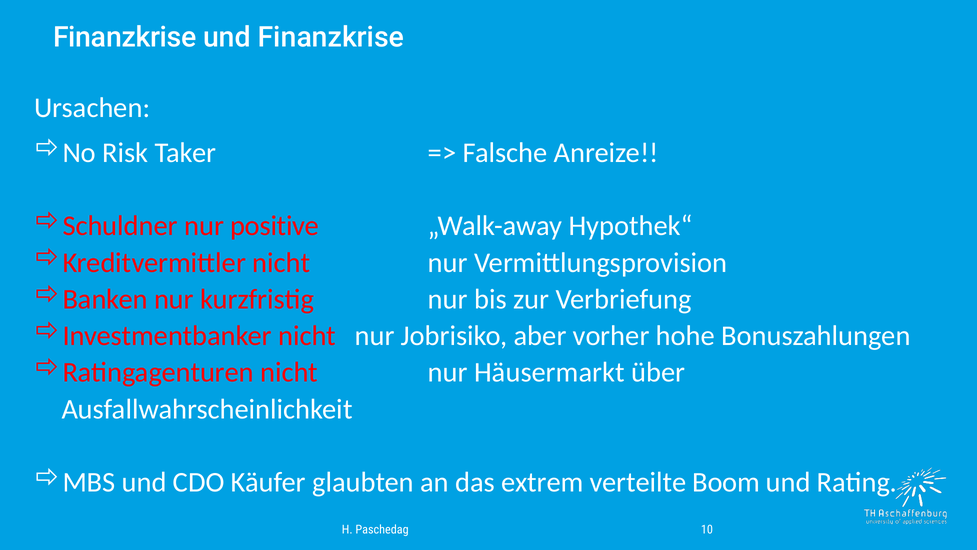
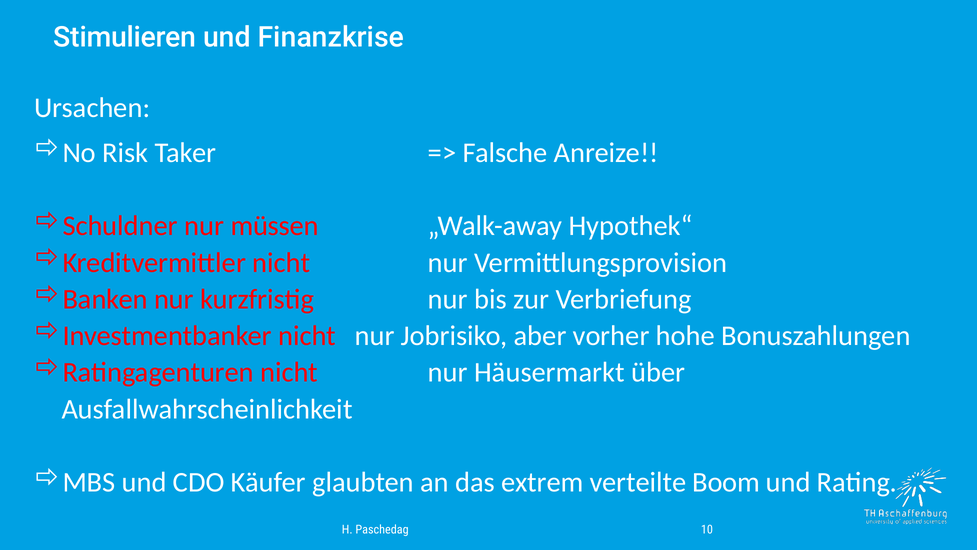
Finanzkrise: Finanzkrise -> Stimulieren (125, 37)
positive: positive -> müssen (275, 226)
